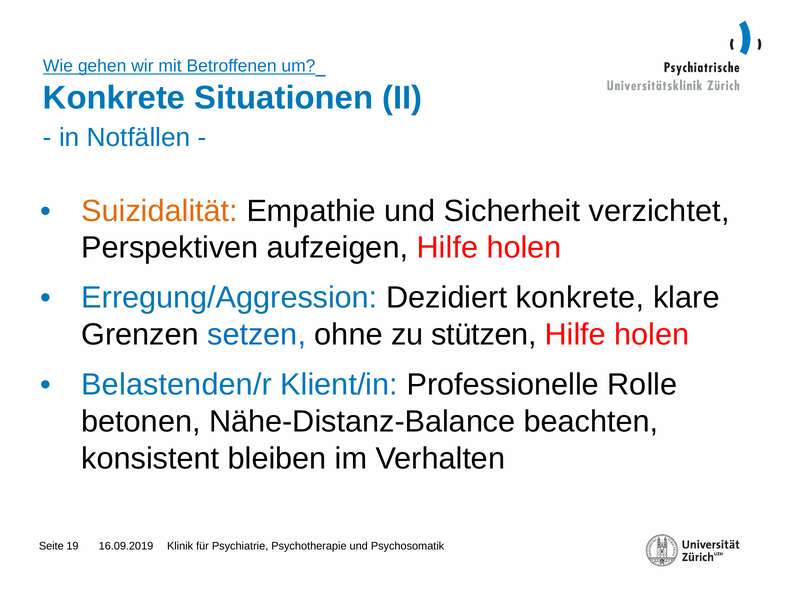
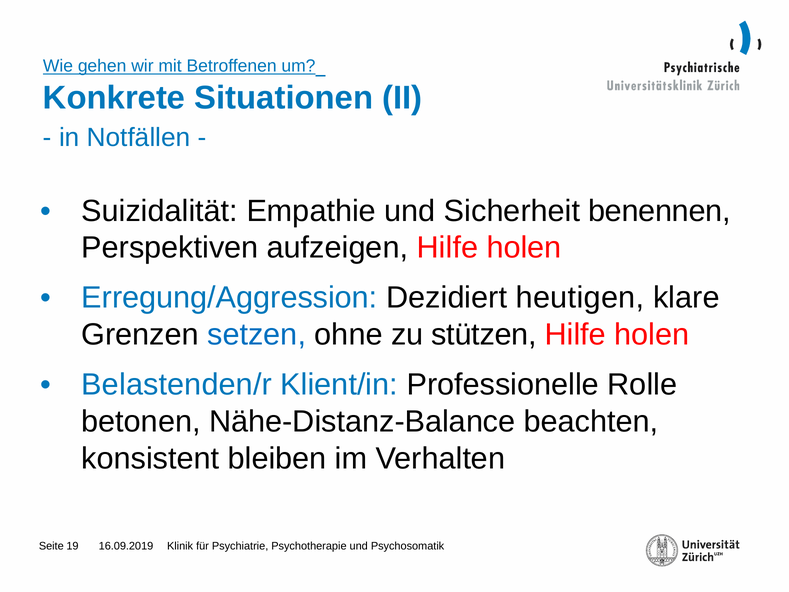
Suizidalität colour: orange -> black (160, 211)
verzichtet: verzichtet -> benennen (659, 211)
Dezidiert konkrete: konkrete -> heutigen (580, 298)
